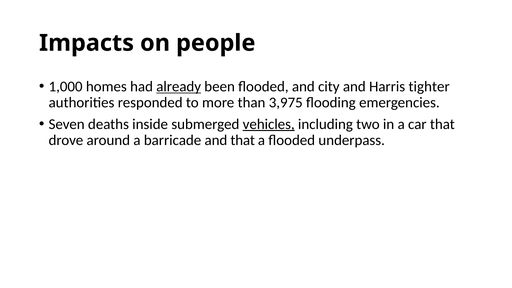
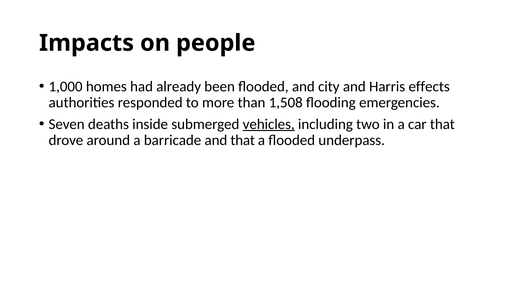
already underline: present -> none (179, 87)
tighter: tighter -> effects (429, 87)
3,975: 3,975 -> 1,508 (286, 103)
